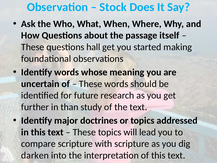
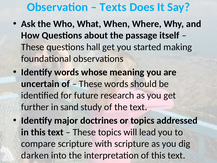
Stock: Stock -> Texts (113, 7)
than: than -> sand (70, 107)
